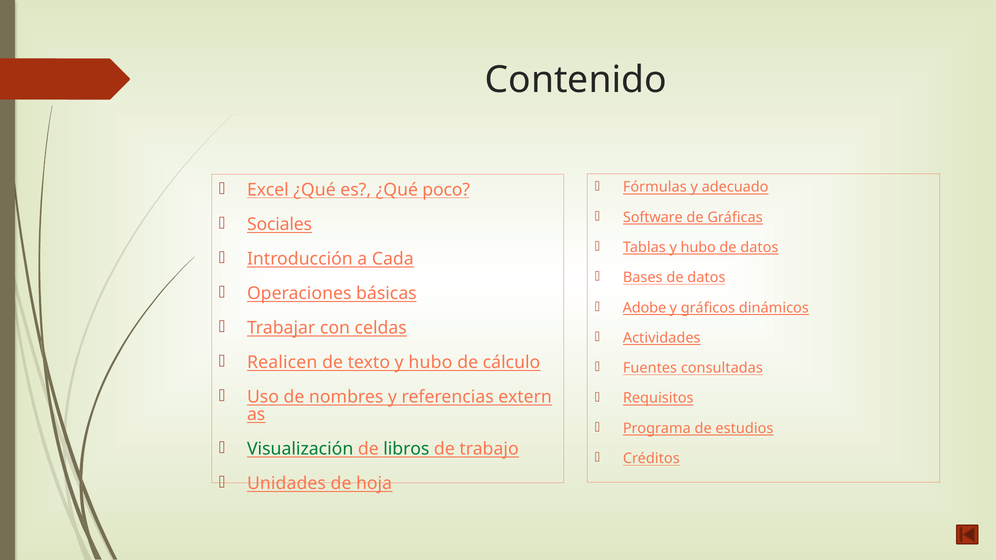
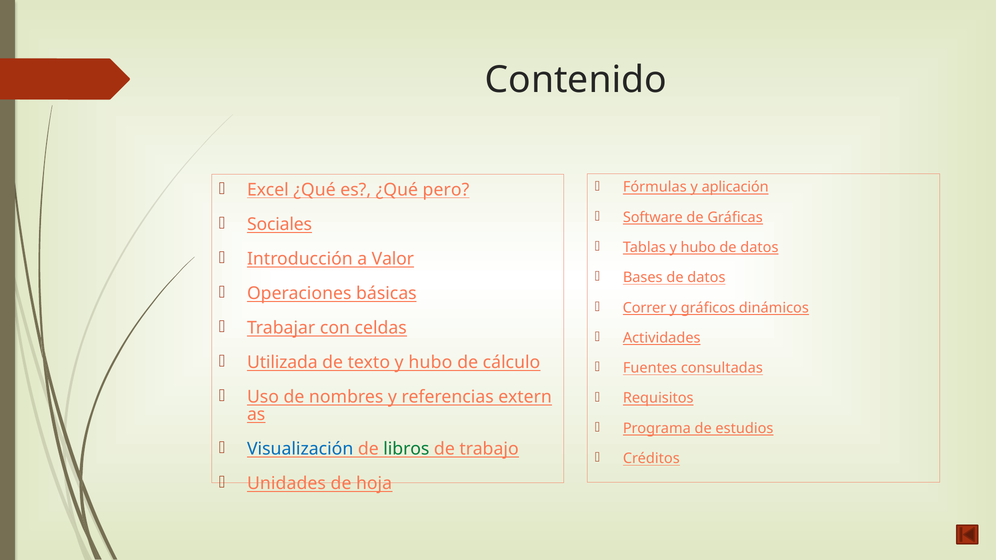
adecuado: adecuado -> aplicación (735, 187)
poco: poco -> pero (446, 190)
Cada: Cada -> Valor (393, 259)
Adobe: Adobe -> Correr (644, 308)
Realicen: Realicen -> Utilizada (282, 362)
Visualización colour: green -> blue (300, 449)
